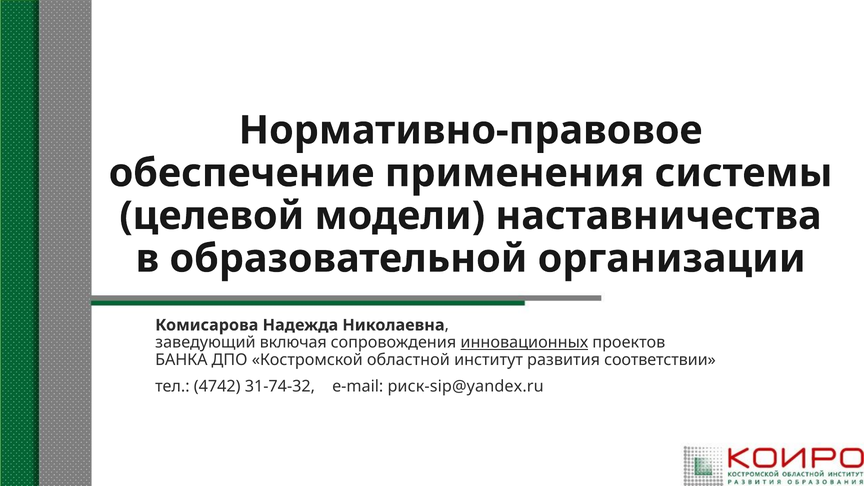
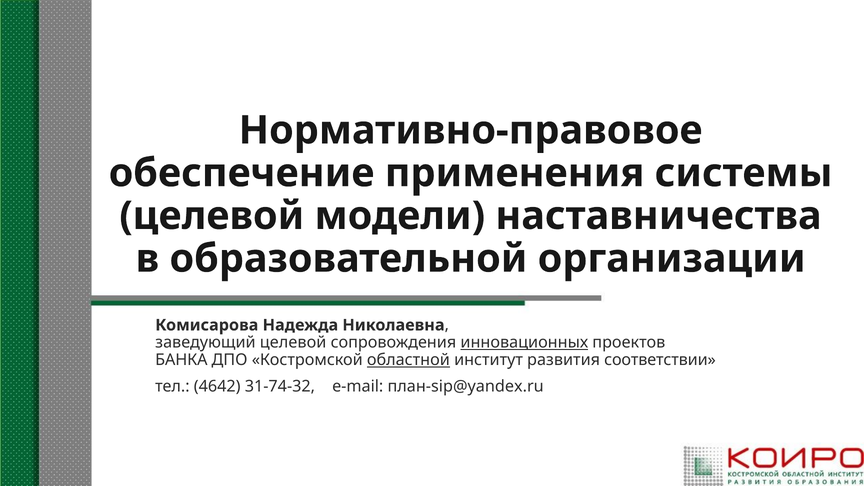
включая: включая -> целевой (293, 343)
областной underline: none -> present (408, 360)
4742: 4742 -> 4642 (217, 387)
риск-sip@yandex.ru: риск-sip@yandex.ru -> план-sip@yandex.ru (466, 387)
